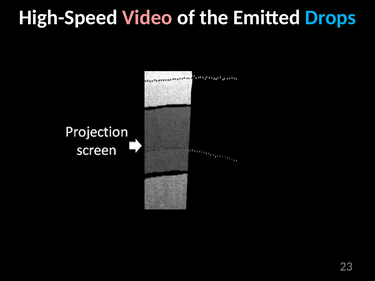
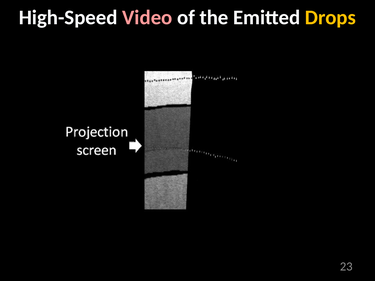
Drops colour: light blue -> yellow (330, 17)
